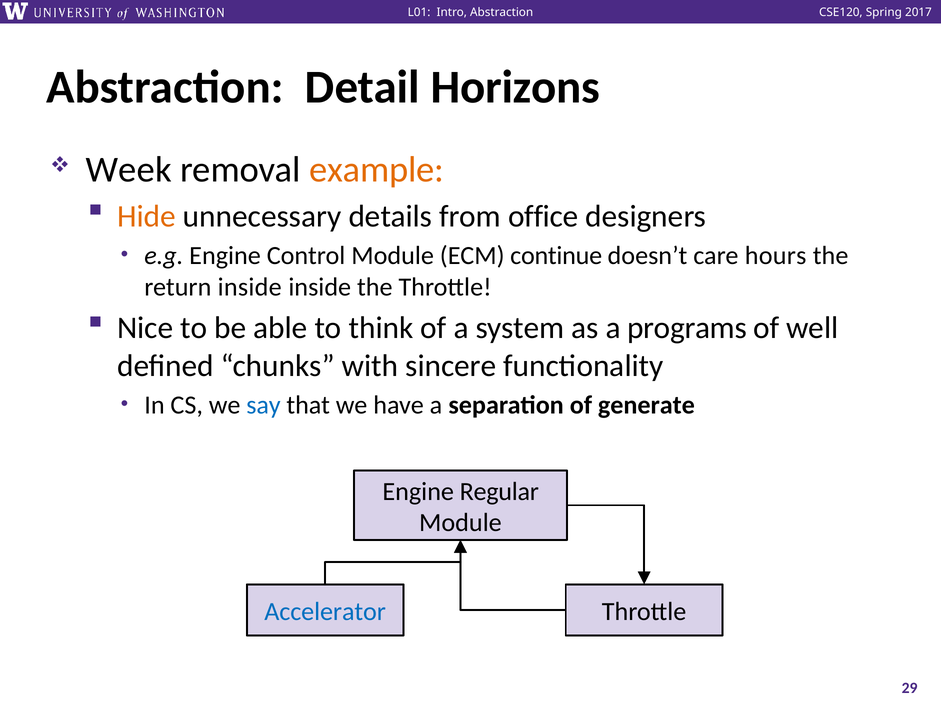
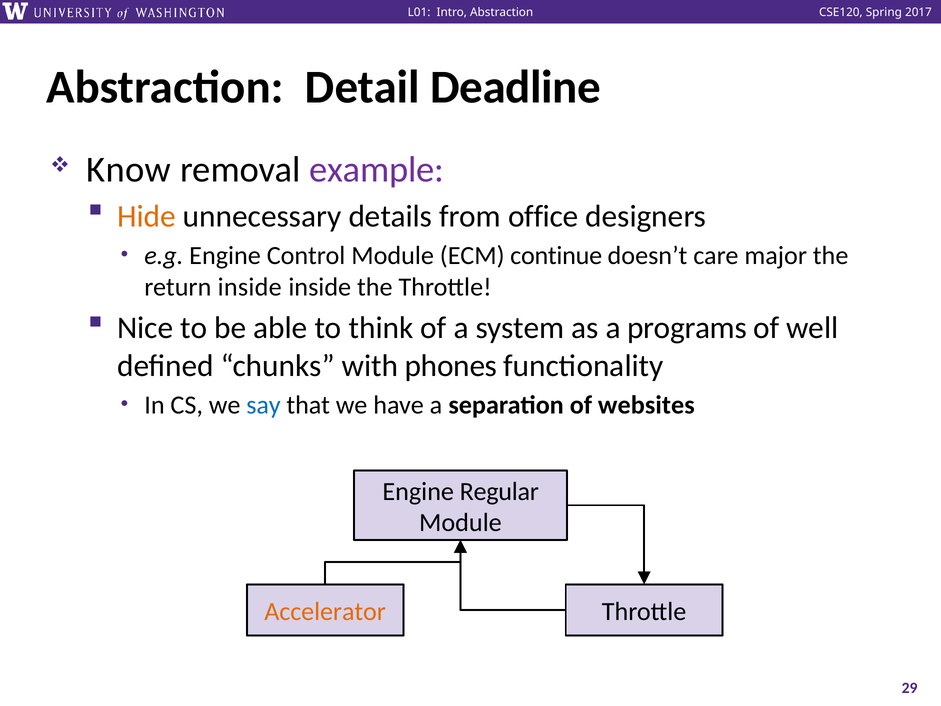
Horizons: Horizons -> Deadline (515, 87)
Week: Week -> Know (129, 169)
example colour: orange -> purple (377, 169)
hours: hours -> major (776, 255)
sincere: sincere -> phones (451, 366)
generate: generate -> websites (646, 405)
Accelerator colour: blue -> orange (325, 611)
